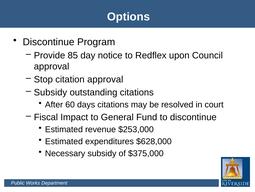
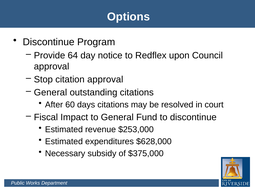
85: 85 -> 64 (73, 55)
Subsidy: Subsidy -> General (50, 92)
